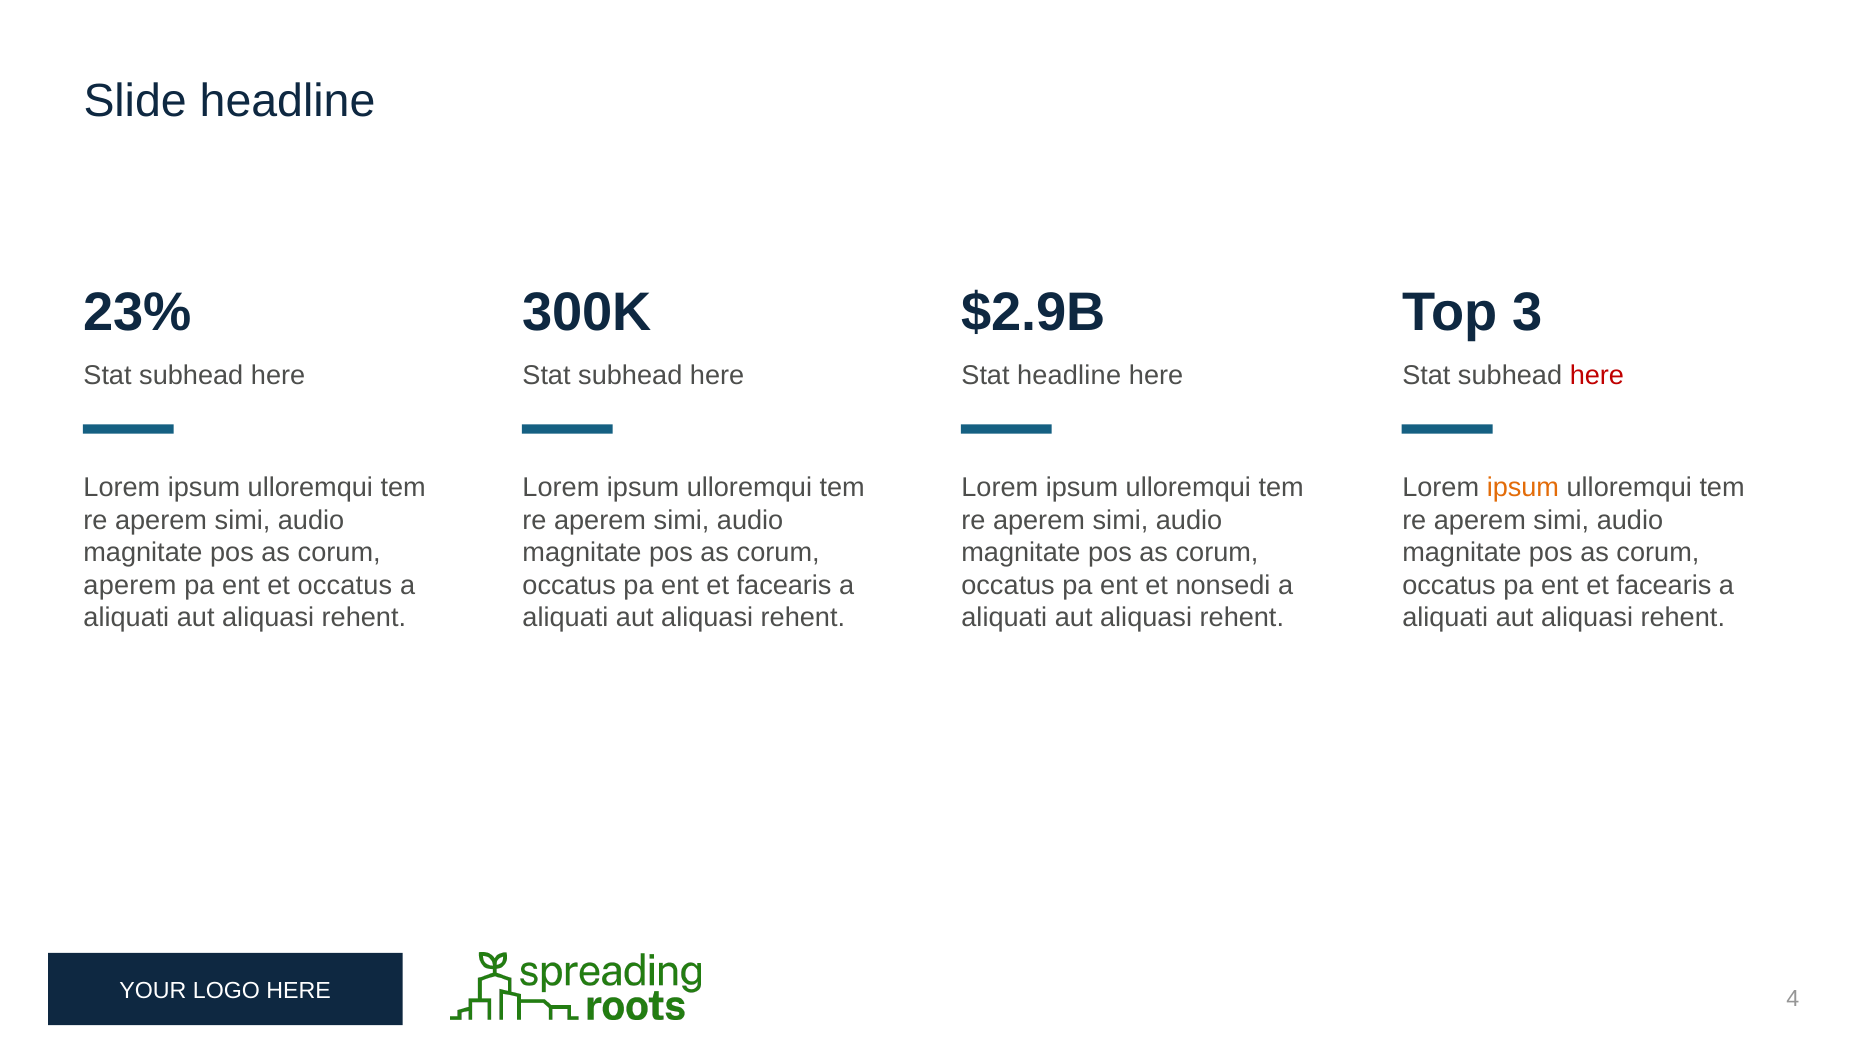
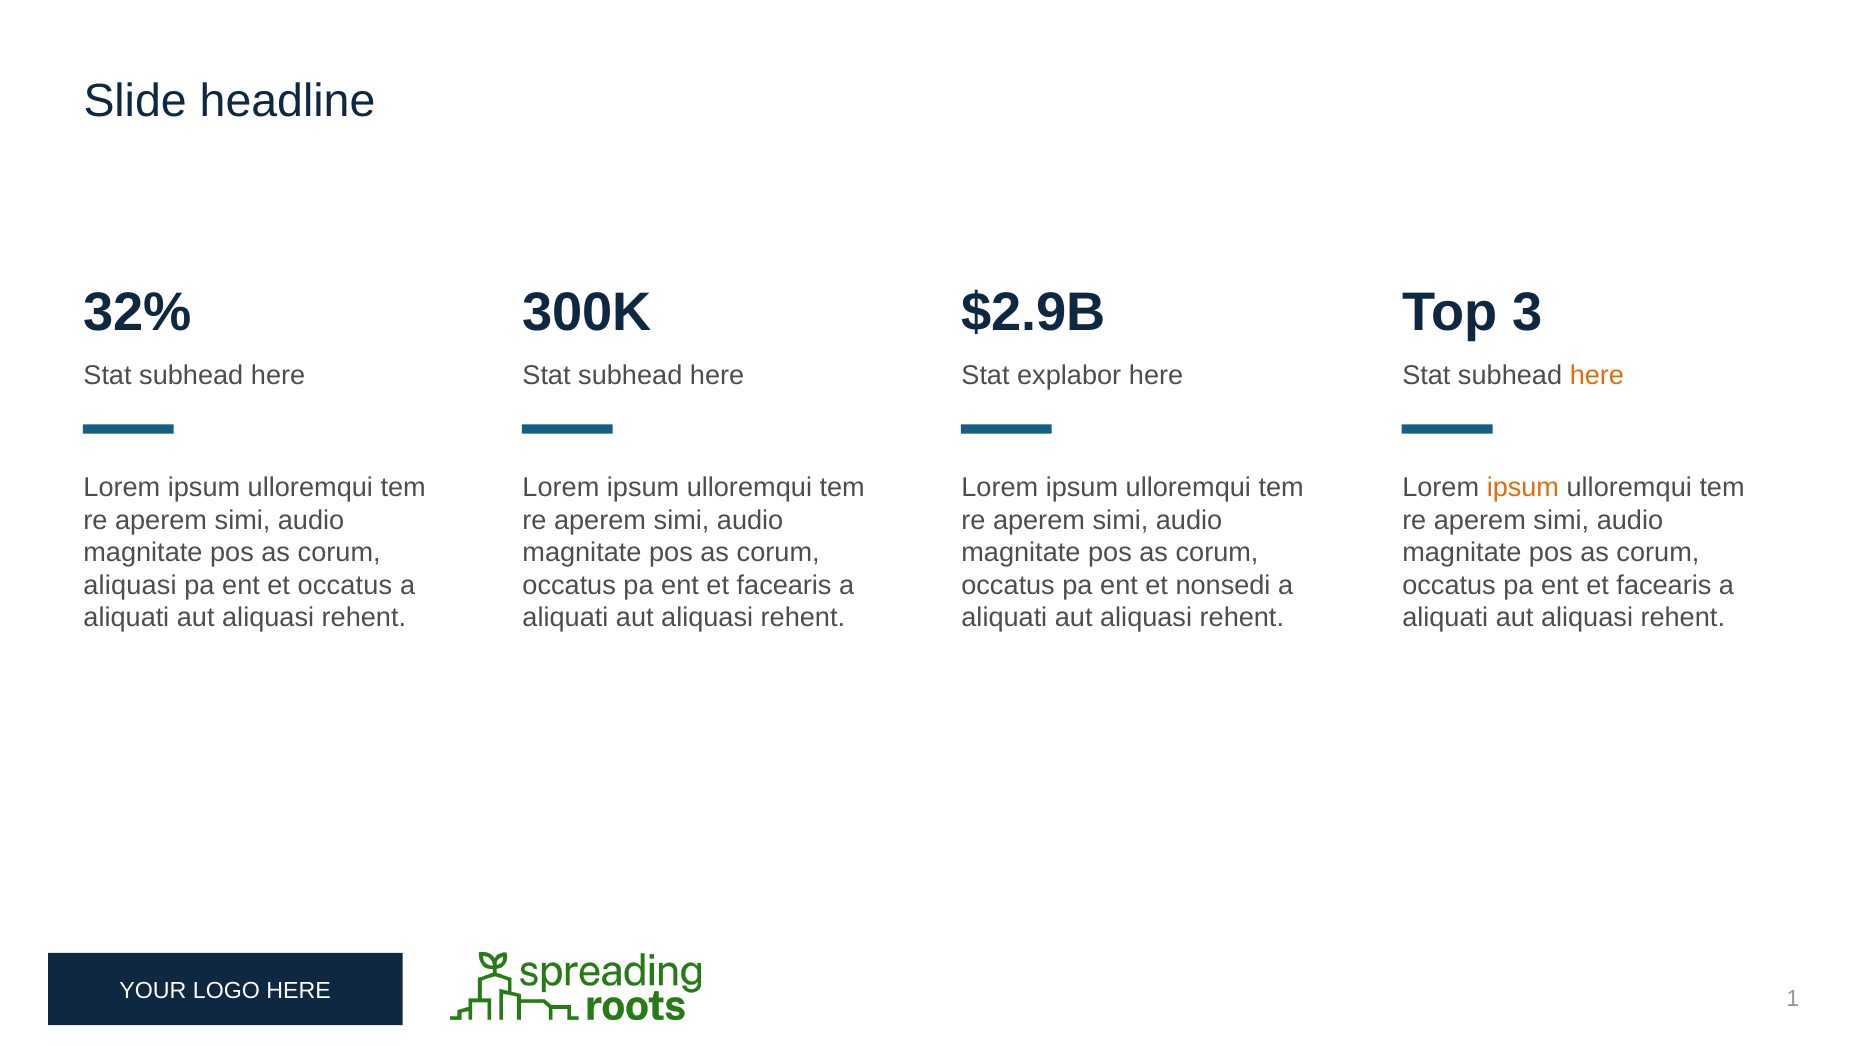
23%: 23% -> 32% (138, 313)
Stat headline: headline -> explabor (1069, 375)
here colour: red -> orange (1597, 375)
aperem: aperem -> aliquasi (130, 585)
4: 4 -> 1 (1793, 999)
